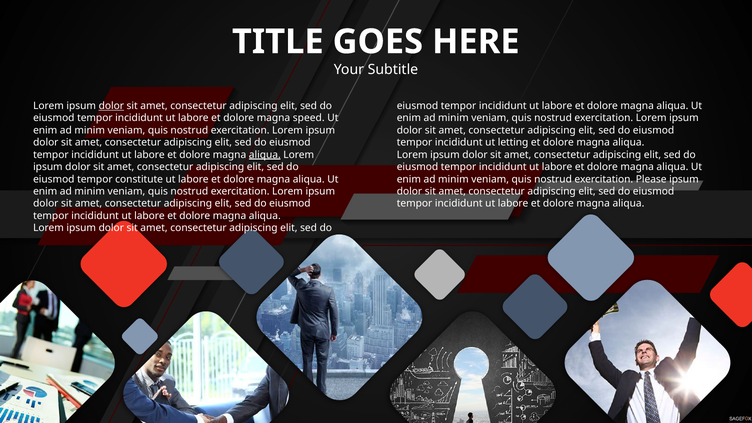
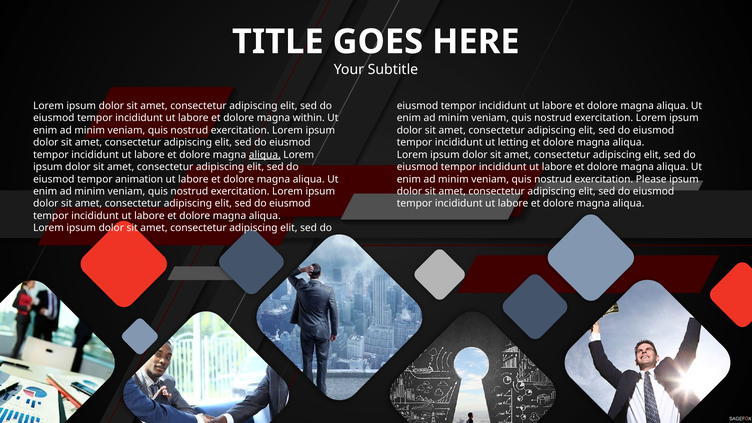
dolor underline: present -> none (111, 106)
speed: speed -> within (309, 118)
constitute: constitute -> animation (139, 179)
